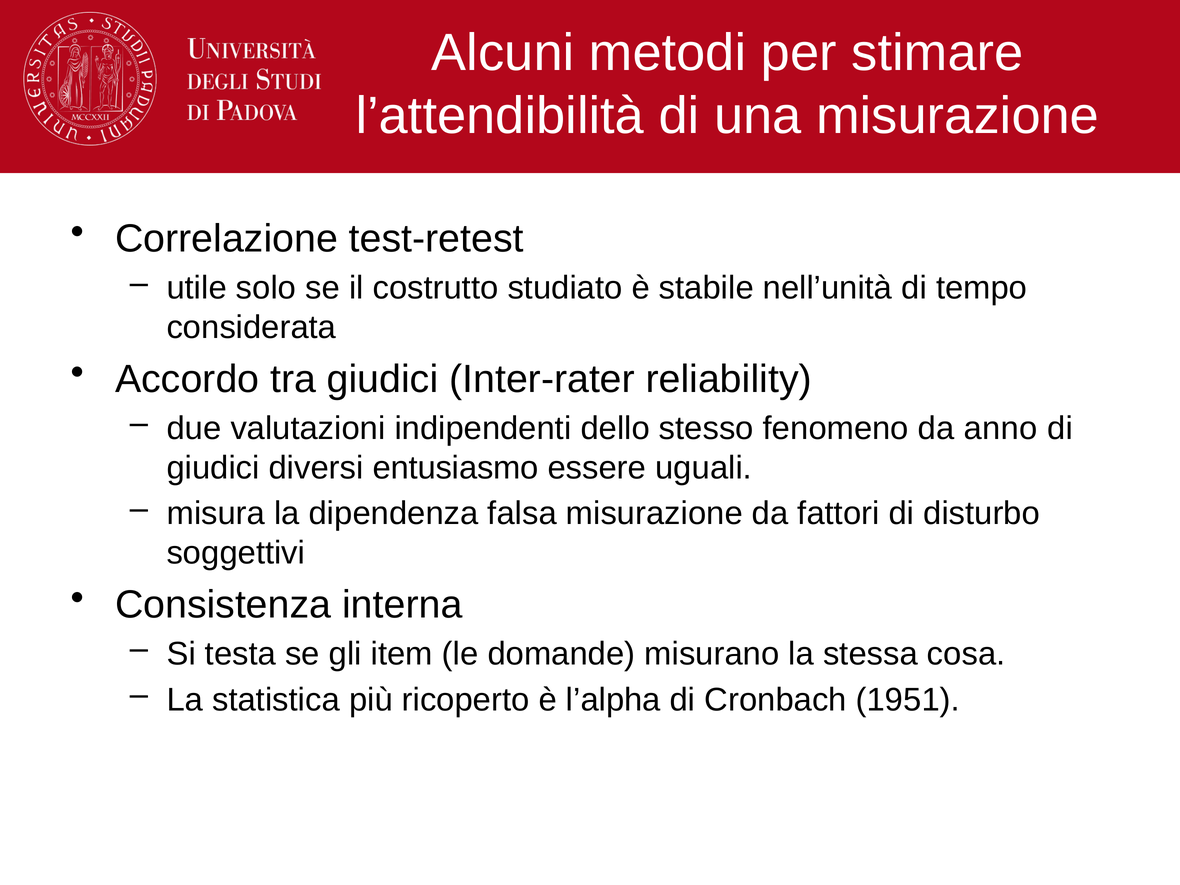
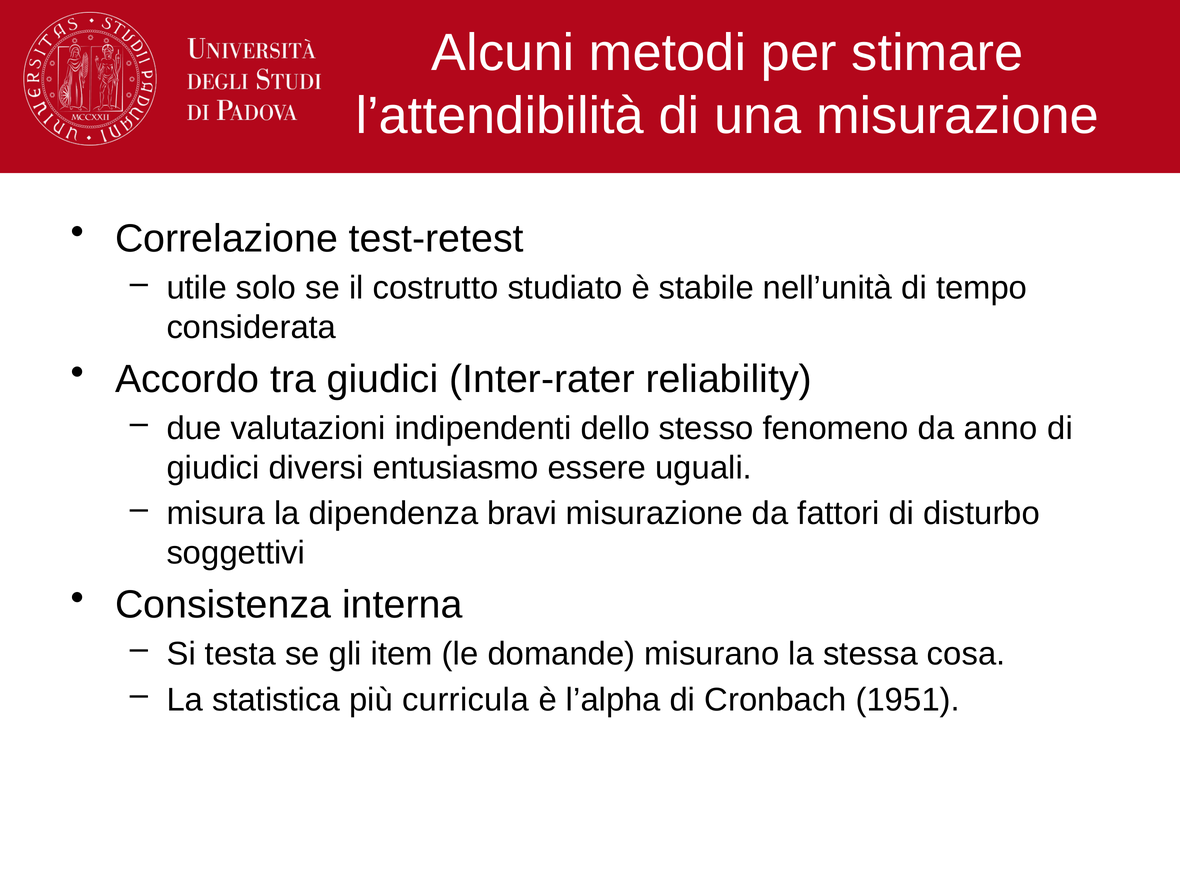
falsa: falsa -> bravi (522, 514)
ricoperto: ricoperto -> curricula (465, 700)
